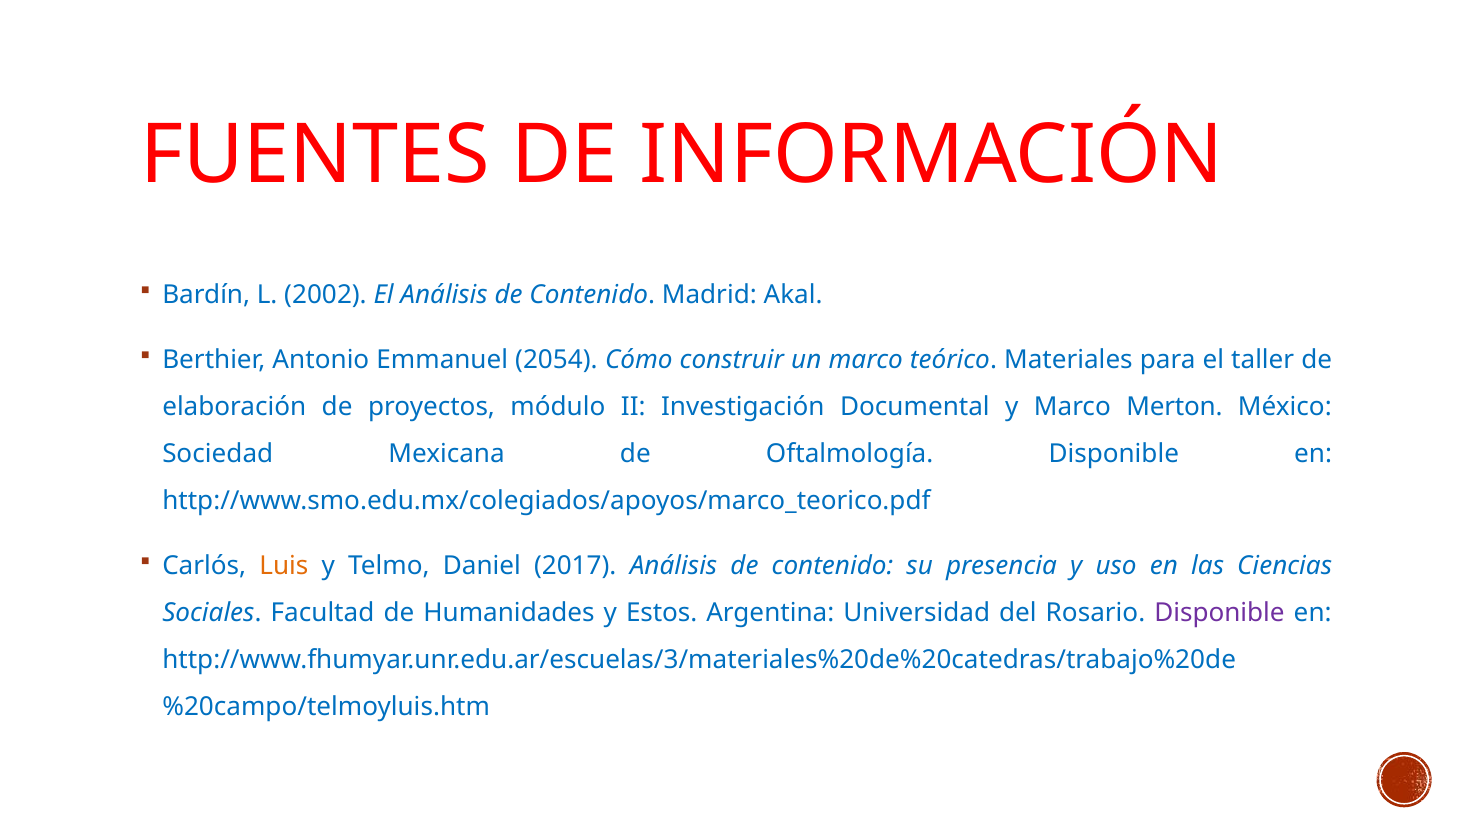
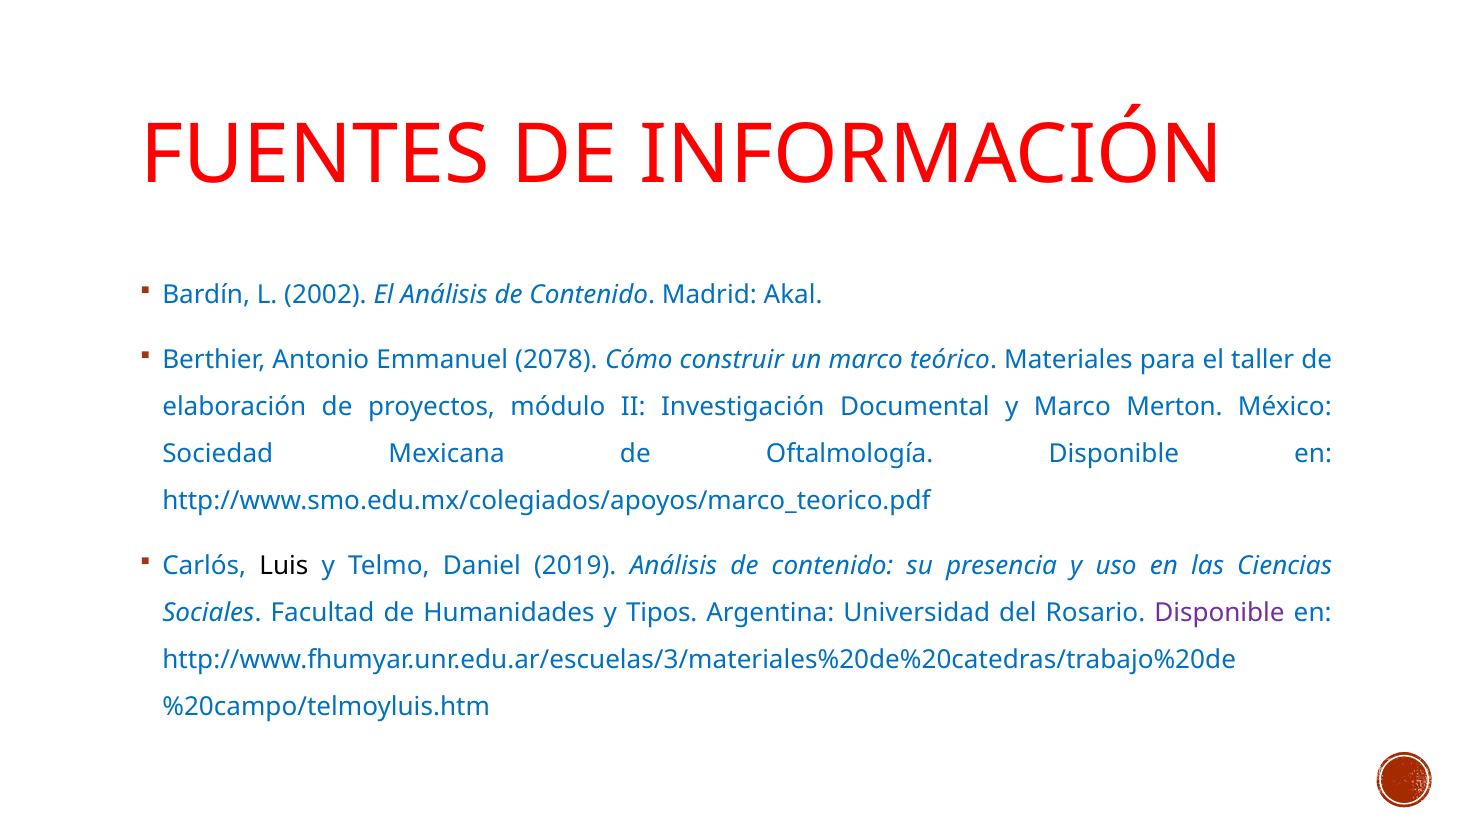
2054: 2054 -> 2078 (556, 360)
Luis colour: orange -> black (284, 566)
2017: 2017 -> 2019 (575, 566)
Estos: Estos -> Tipos (662, 613)
